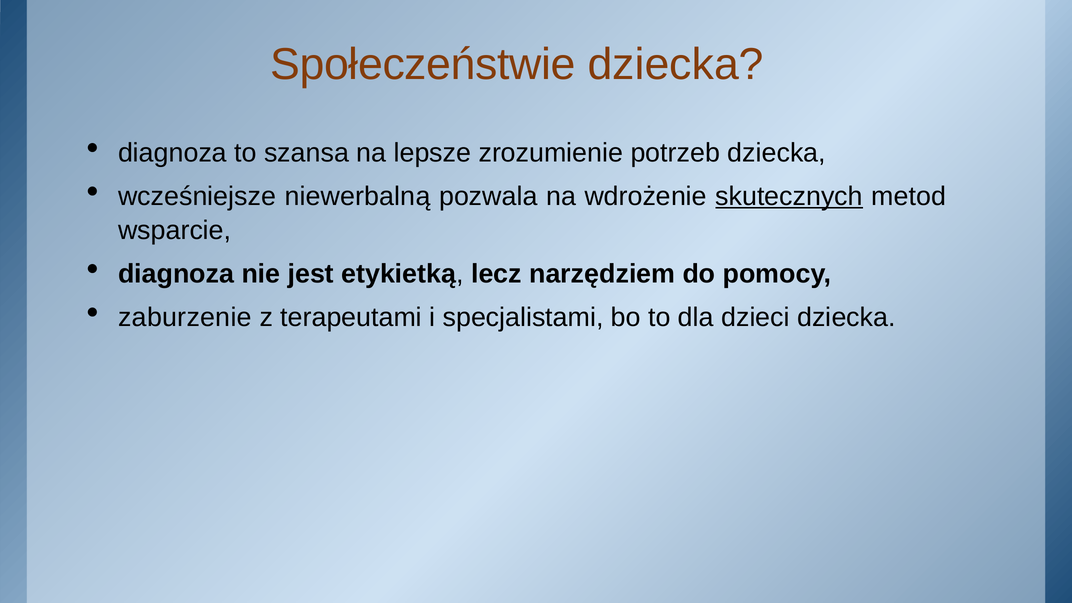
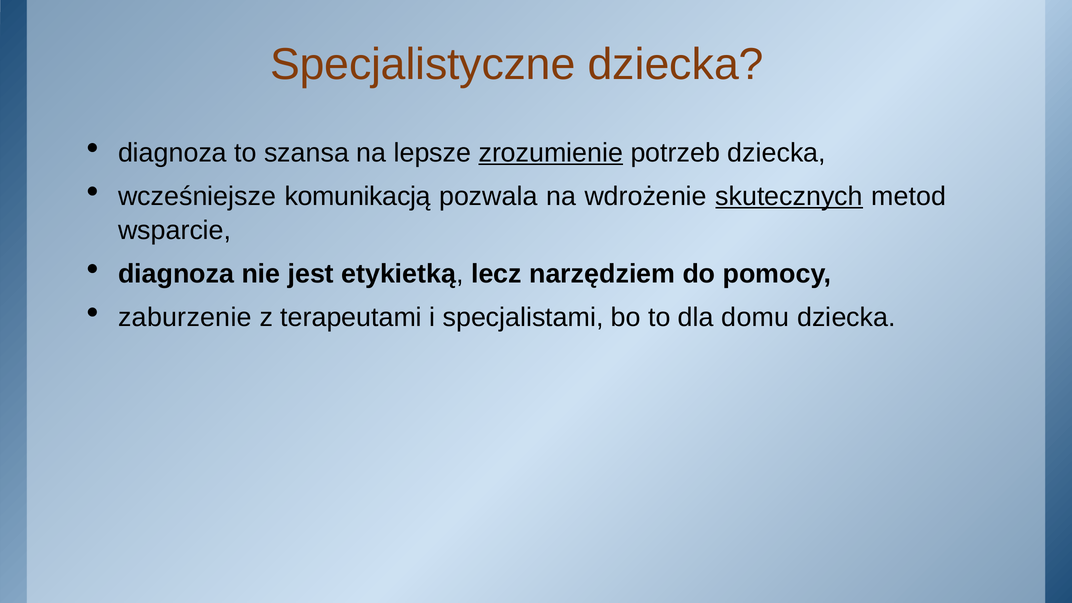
Społeczeństwie: Społeczeństwie -> Specjalistyczne (423, 64)
zrozumienie underline: none -> present (551, 153)
niewerbalną: niewerbalną -> komunikacją (358, 196)
dzieci: dzieci -> domu (755, 317)
